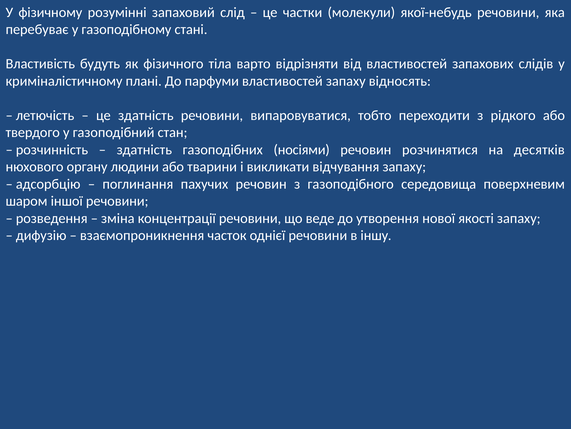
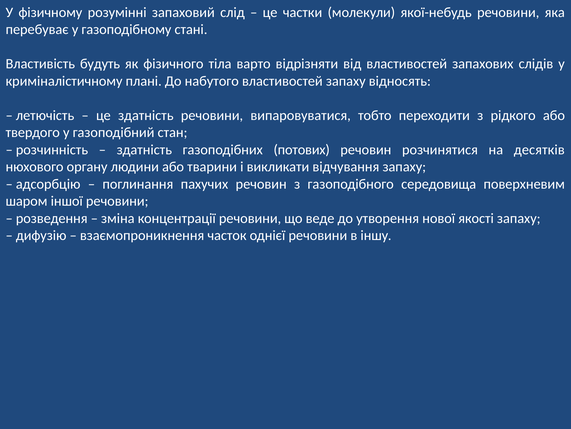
парфуми: парфуми -> набутого (212, 81)
носіями: носіями -> потових (302, 149)
